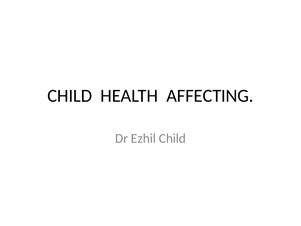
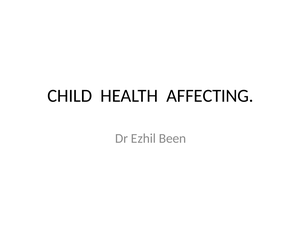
Ezhil Child: Child -> Been (172, 138)
